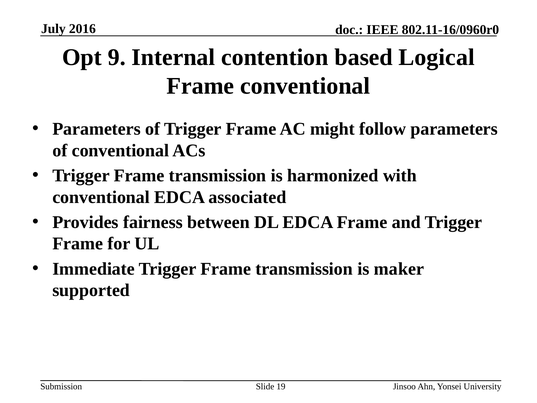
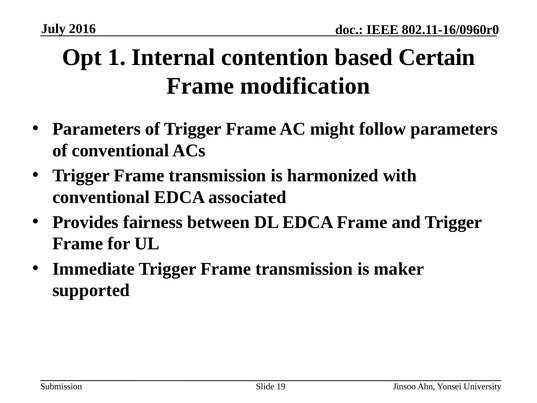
9: 9 -> 1 (117, 57)
Logical: Logical -> Certain (437, 57)
Frame conventional: conventional -> modification (305, 86)
